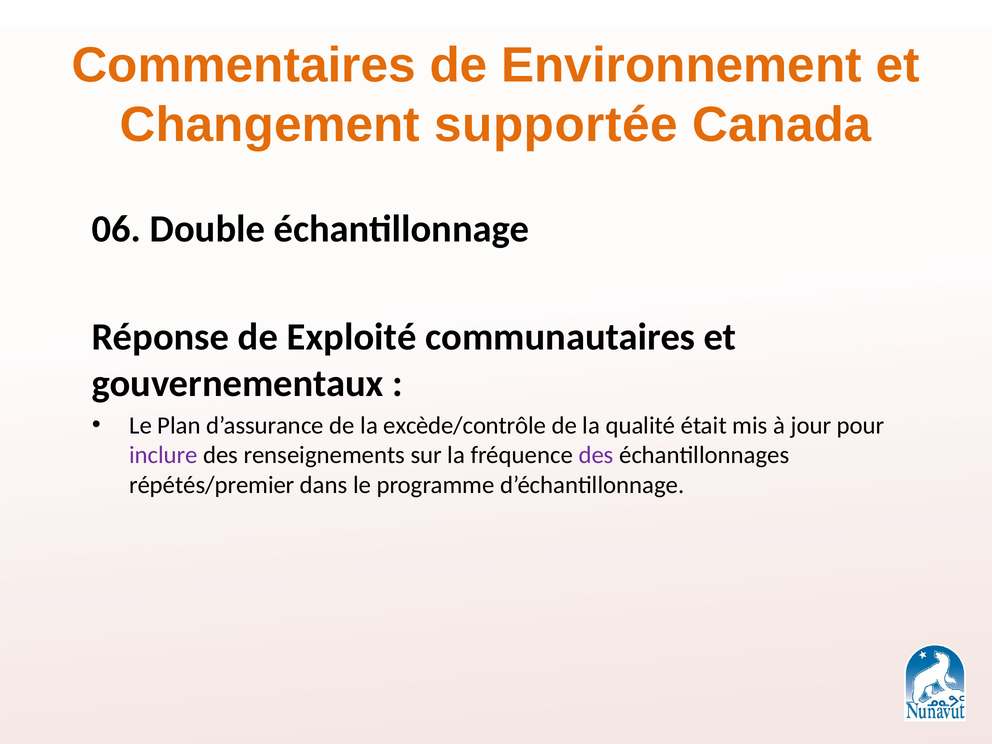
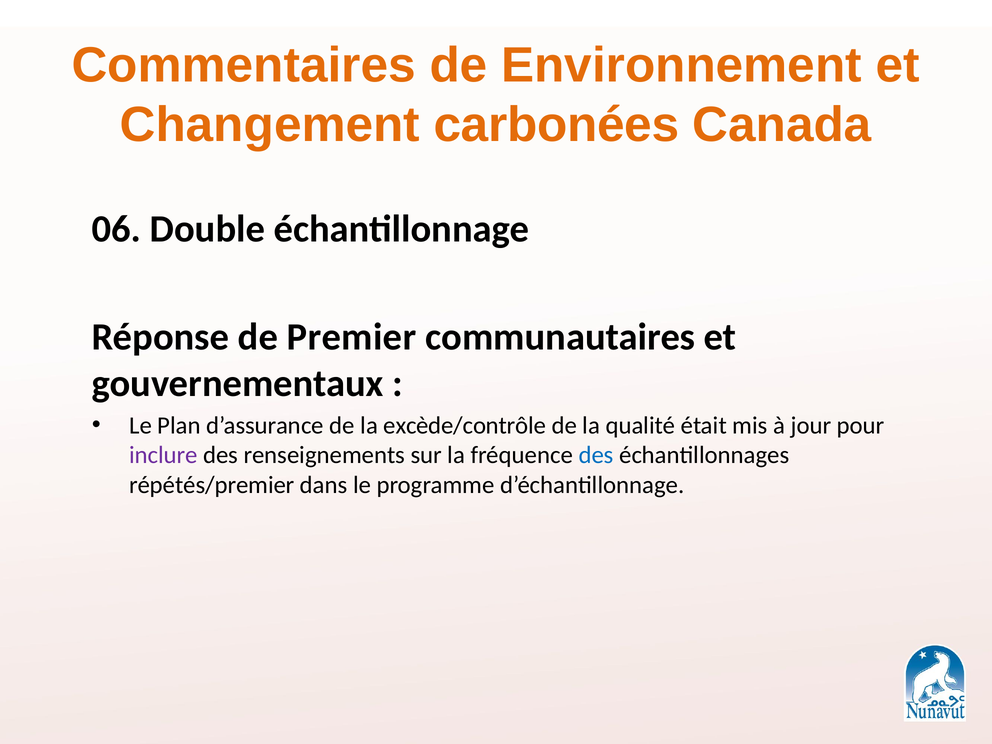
supportée: supportée -> carbonées (556, 125)
Exploité: Exploité -> Premier (352, 337)
des colour: purple -> blue (596, 455)
